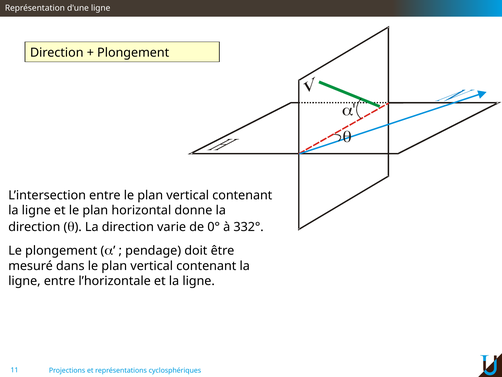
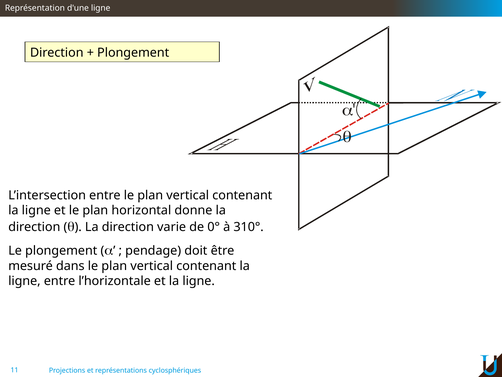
332°: 332° -> 310° (249, 227)
